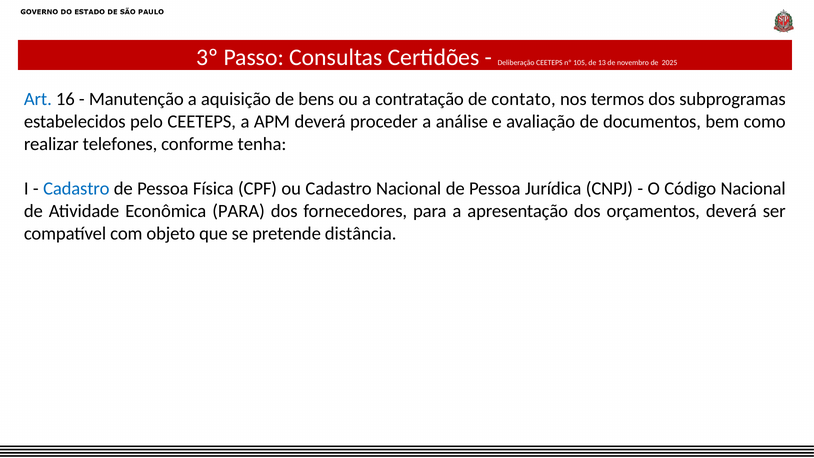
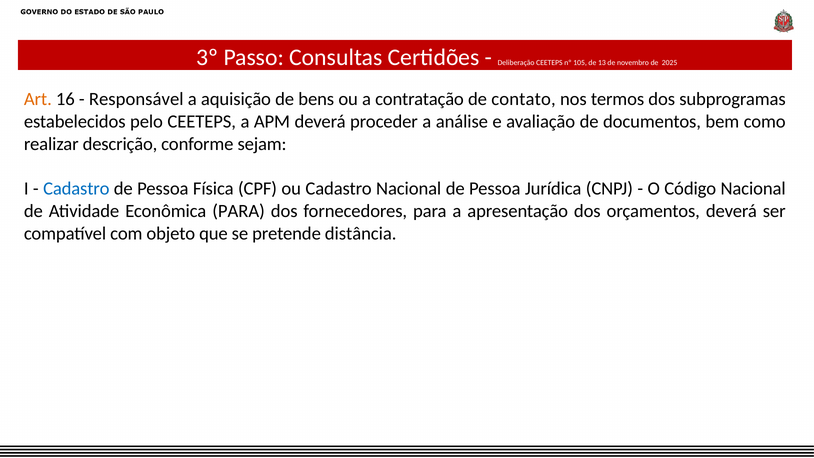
Art colour: blue -> orange (38, 99)
Manutenção: Manutenção -> Responsável (136, 99)
telefones: telefones -> descrição (120, 144)
tenha: tenha -> sejam (262, 144)
